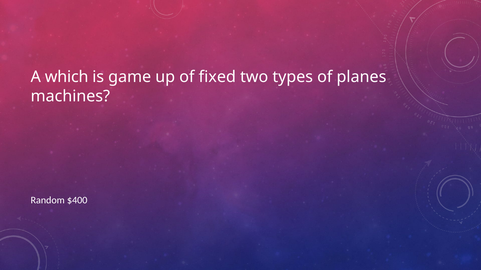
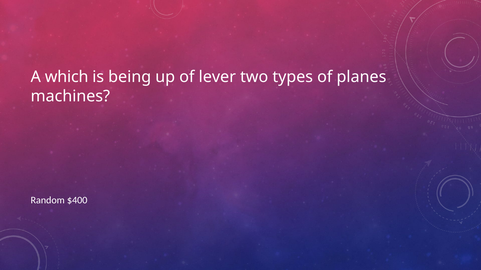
game: game -> being (130, 77)
fixed: fixed -> lever (217, 77)
